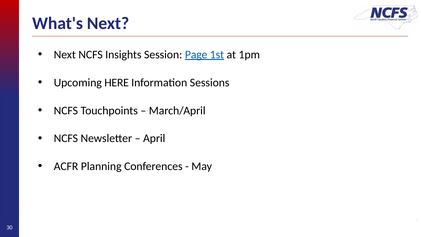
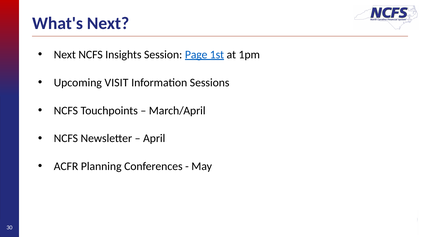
HERE: HERE -> VISIT (116, 83)
